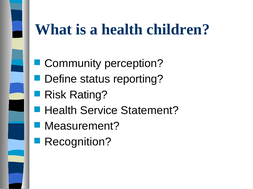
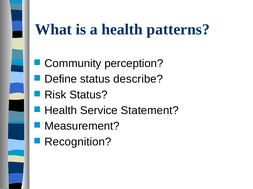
children: children -> patterns (178, 30)
reporting: reporting -> describe (138, 79)
Risk Rating: Rating -> Status (89, 95)
